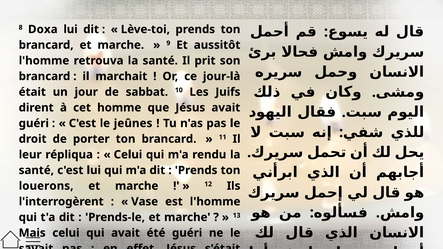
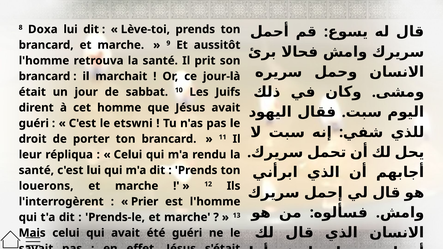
jeûnes: jeûnes -> etswni (133, 123)
Vase: Vase -> Prier (145, 202)
